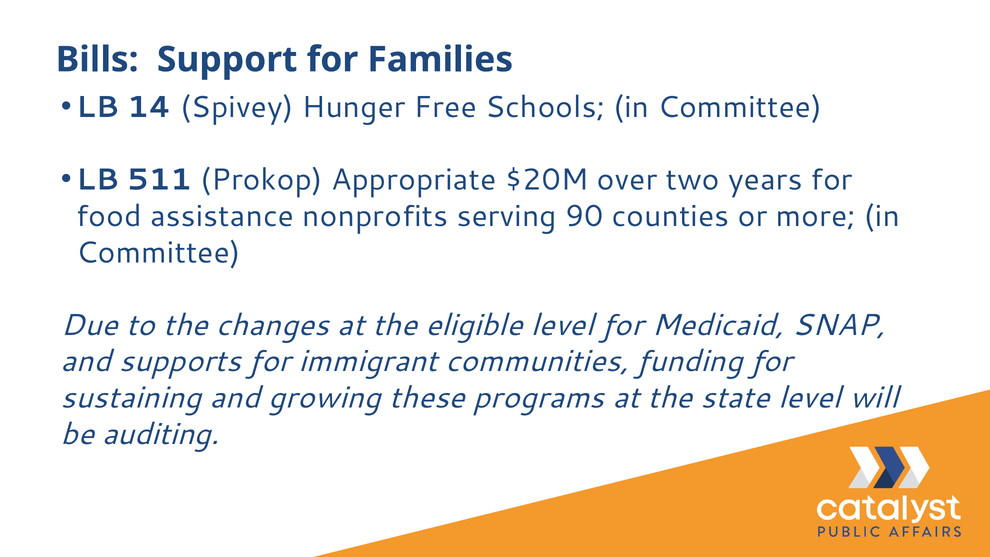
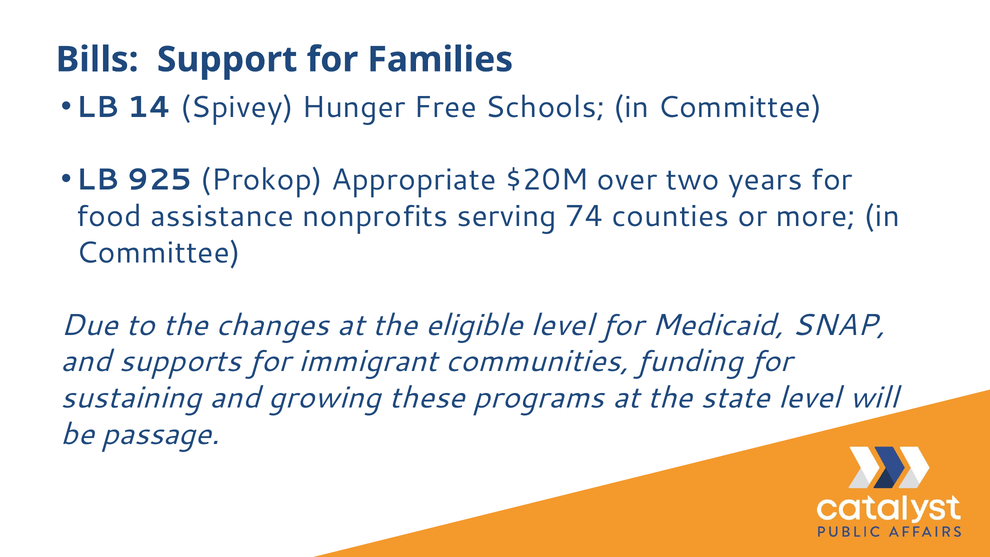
511: 511 -> 925 (160, 180)
90: 90 -> 74 (584, 216)
auditing: auditing -> passage (161, 434)
